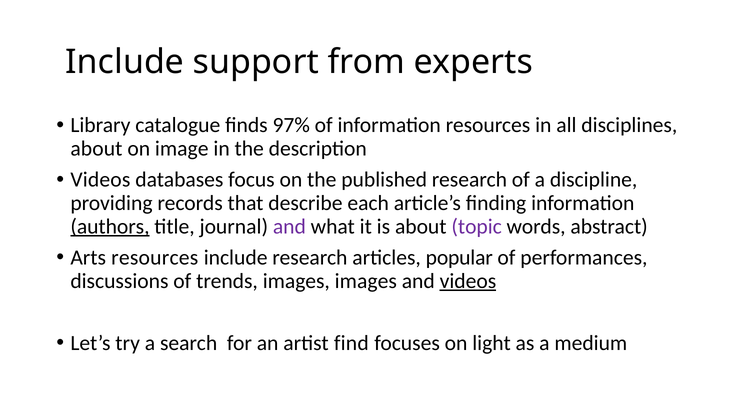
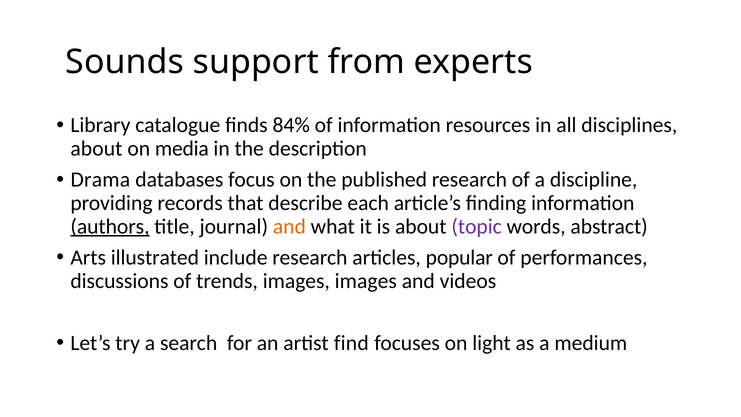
Include: Include -> Sounds (125, 62)
97%: 97% -> 84% (291, 125)
image: image -> media (182, 149)
Videos: Videos -> Drama (100, 180)
and colour: purple -> orange (289, 226)
Arts resources: resources -> illustrated (155, 257)
videos underline: present -> none (468, 281)
